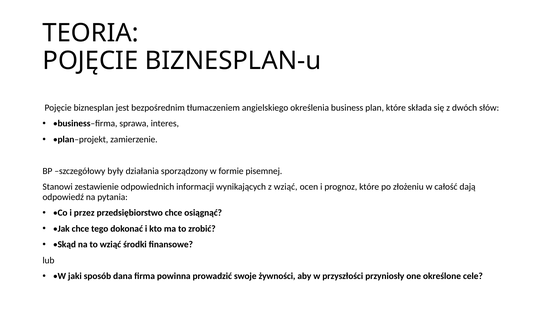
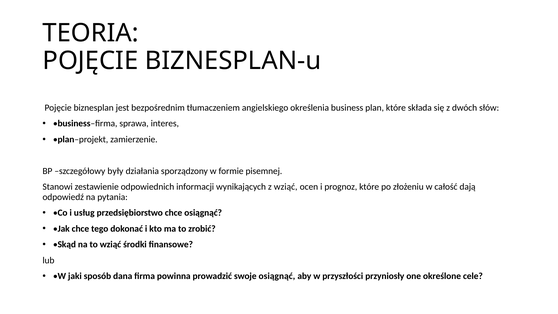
przez: przez -> usług (84, 213)
swoje żywności: żywności -> osiągnąć (277, 276)
